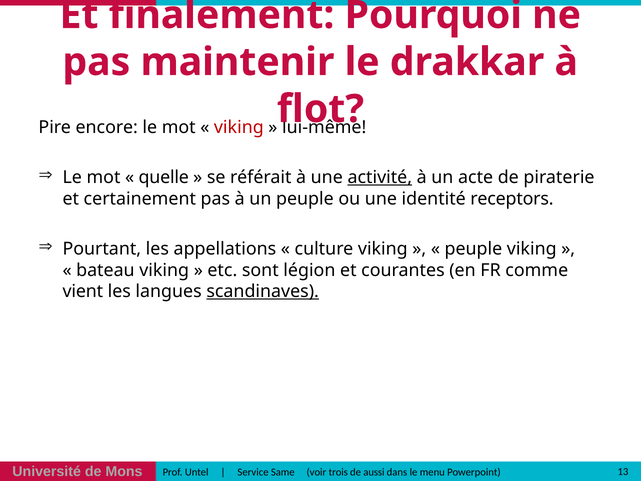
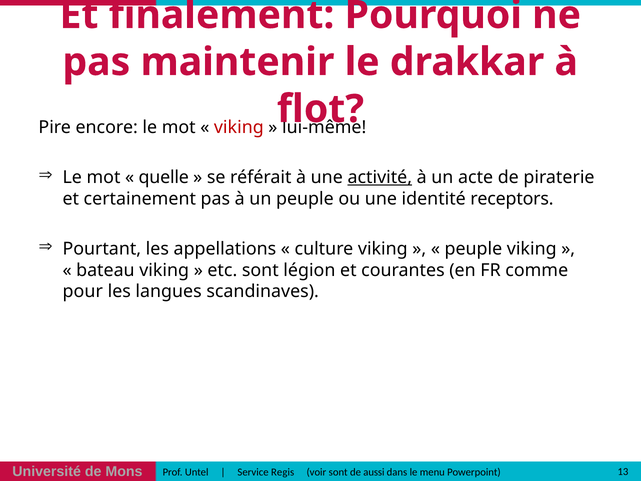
vient: vient -> pour (83, 291)
scandinaves underline: present -> none (263, 291)
Same: Same -> Regis (283, 472)
voir trois: trois -> sont (338, 472)
